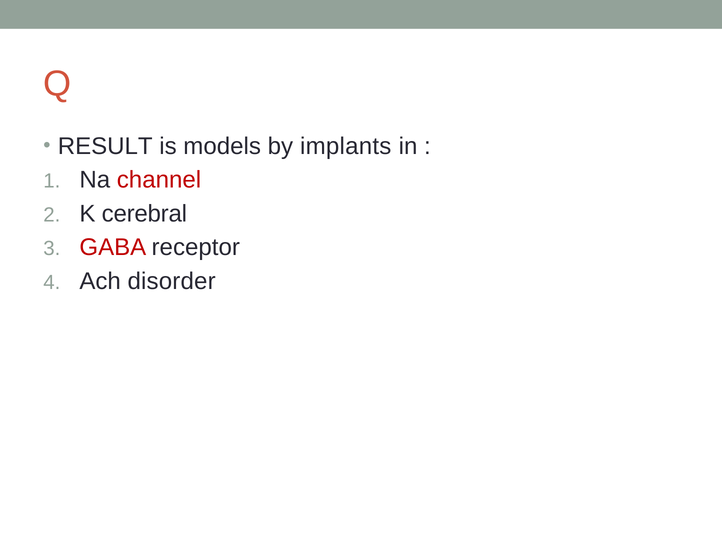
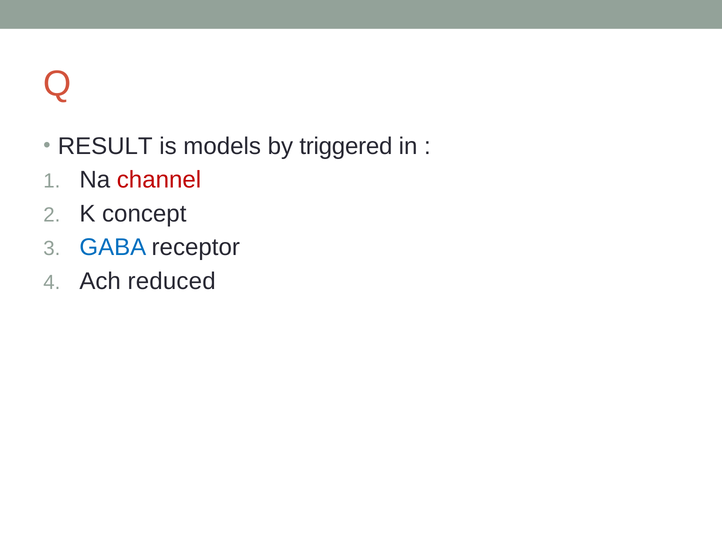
implants: implants -> triggered (346, 146)
cerebral: cerebral -> concept (144, 213)
GABA colour: red -> blue (113, 247)
disorder: disorder -> reduced (172, 281)
